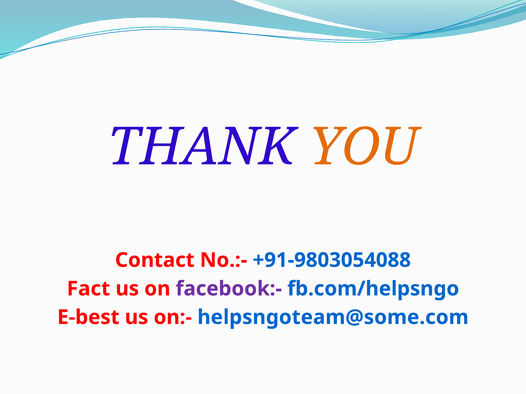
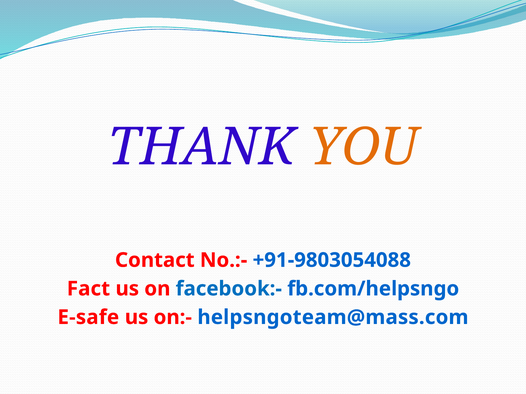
facebook:- colour: purple -> blue (229, 289)
E-best: E-best -> E-safe (88, 318)
helpsngoteam@some.com: helpsngoteam@some.com -> helpsngoteam@mass.com (333, 318)
